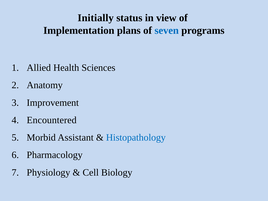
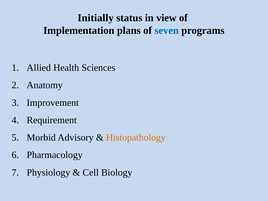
Encountered: Encountered -> Requirement (52, 120)
Assistant: Assistant -> Advisory (76, 138)
Histopathology colour: blue -> orange (136, 138)
